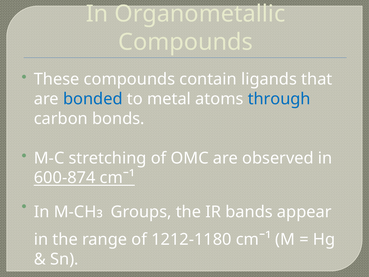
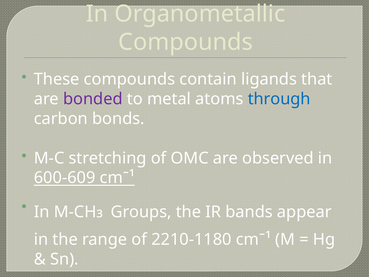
bonded colour: blue -> purple (93, 99)
600-874: 600-874 -> 600-609 (65, 178)
1212-1180: 1212-1180 -> 2210-1180 (191, 239)
